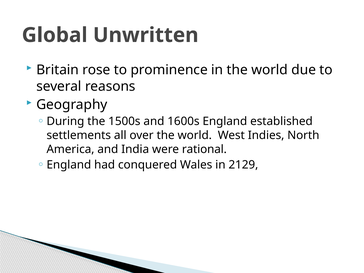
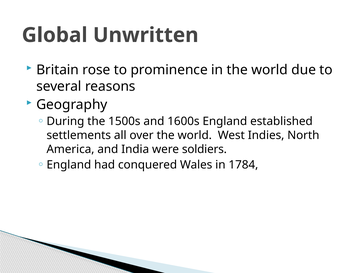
rational: rational -> soldiers (204, 149)
2129: 2129 -> 1784 (243, 165)
